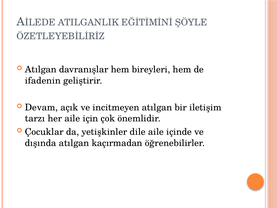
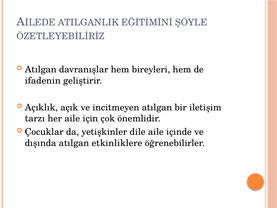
Devam: Devam -> Açıklık (41, 107)
kaçırmadan: kaçırmadan -> etkinliklere (117, 143)
